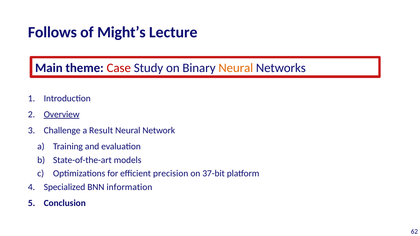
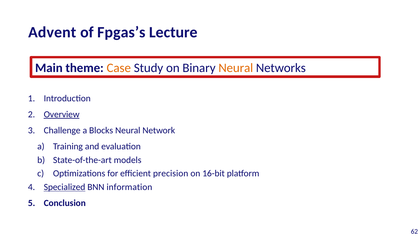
Follows: Follows -> Advent (52, 32)
Might’s: Might’s -> Fpgas’s (121, 32)
Case colour: red -> orange (119, 68)
Result: Result -> Blocks (101, 131)
37-bit: 37-bit -> 16-bit (214, 174)
Specialized underline: none -> present (65, 187)
